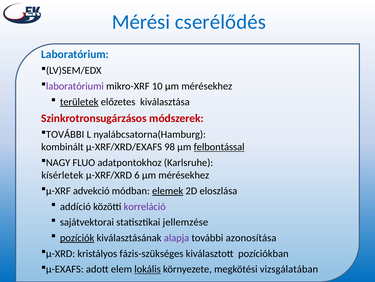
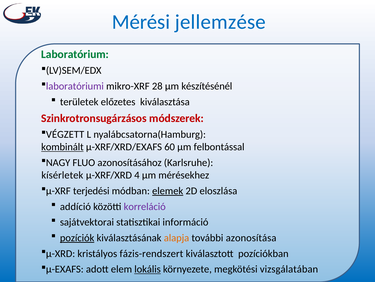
cserélődés: cserélődés -> jellemzése (220, 22)
Laboratórium colour: blue -> green (75, 54)
10: 10 -> 28 (157, 86)
mérésekhez: mérésekhez -> készítésénél (207, 86)
területek underline: present -> none (79, 102)
TOVÁBBI: TOVÁBBI -> VÉGZETT (65, 134)
kombinált underline: none -> present (62, 147)
98: 98 -> 60 (170, 147)
felbontással underline: present -> none (219, 147)
adatpontokhoz: adatpontokhoz -> azonosításához (130, 162)
6: 6 -> 4 (137, 175)
advekció: advekció -> terjedési (91, 190)
jellemzése: jellemzése -> információ (185, 222)
alapja colour: purple -> orange (177, 237)
fázis-szükséges: fázis-szükséges -> fázis-rendszert (151, 253)
